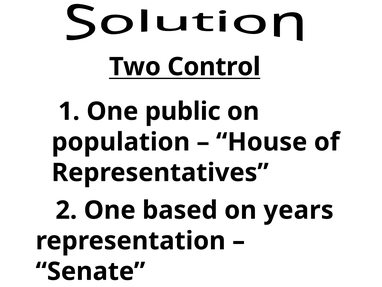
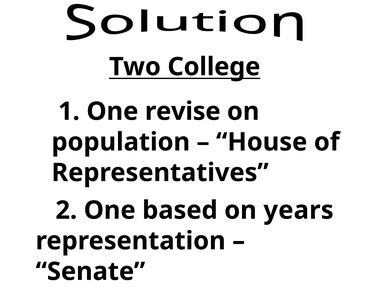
Control: Control -> College (214, 67)
public: public -> revise (183, 111)
